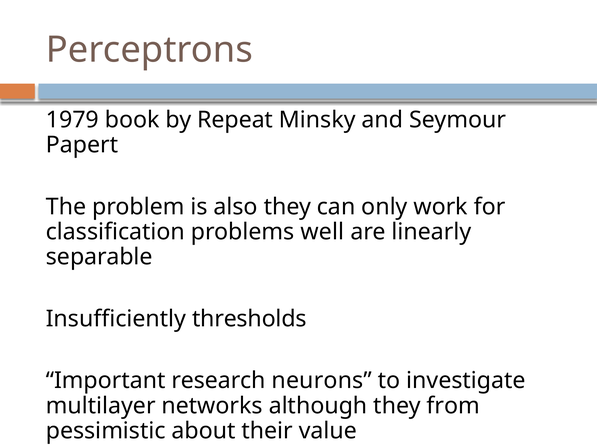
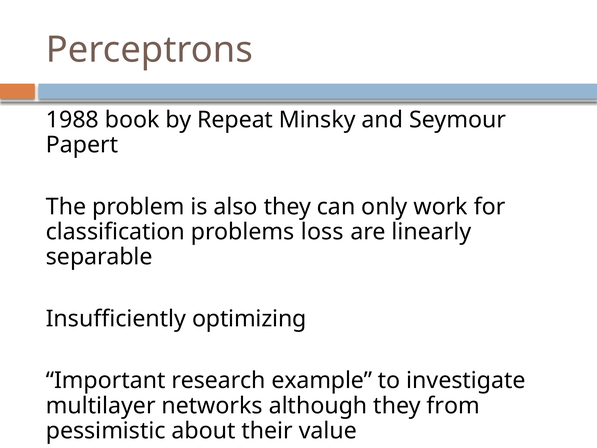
1979: 1979 -> 1988 (72, 120)
well: well -> loss (322, 232)
thresholds: thresholds -> optimizing (249, 319)
neurons: neurons -> example (322, 380)
